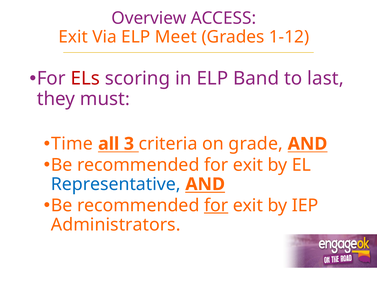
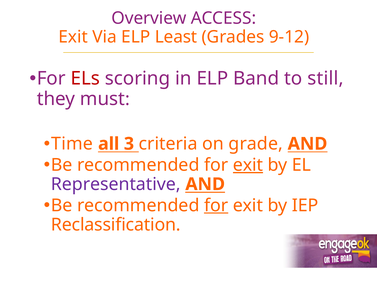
Meet: Meet -> Least (176, 37)
1-12: 1-12 -> 9-12 (289, 37)
last: last -> still (326, 78)
exit underline: none -> present (248, 165)
Representative colour: blue -> purple (116, 184)
Administrators: Administrators -> Reclassification (116, 224)
